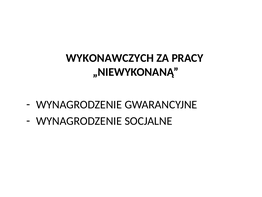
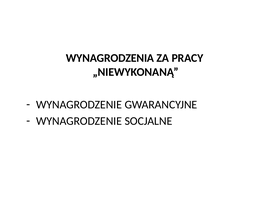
WYKONAWCZYCH: WYKONAWCZYCH -> WYNAGRODZENIA (110, 58)
